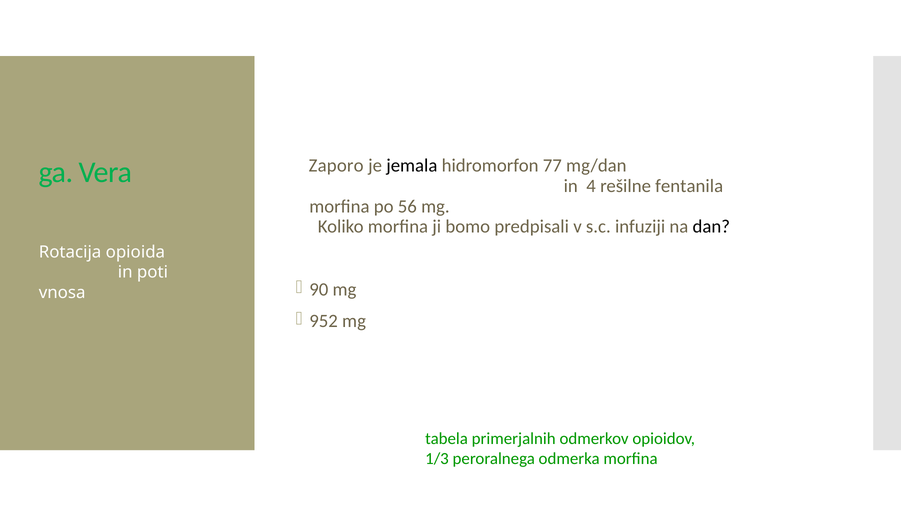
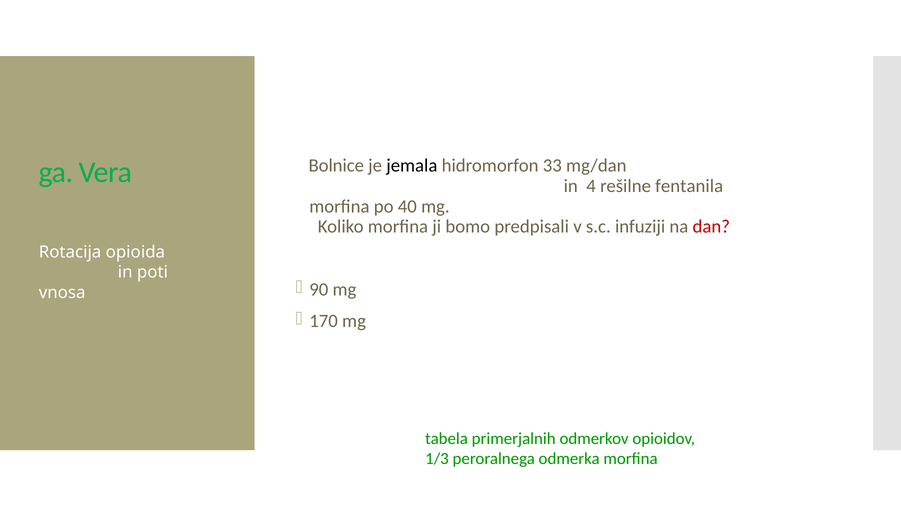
Zaporo: Zaporo -> Bolnice (336, 166)
77: 77 -> 33 (552, 166)
56: 56 -> 40 (407, 206)
dan colour: black -> red (711, 227)
952: 952 -> 170 (324, 321)
